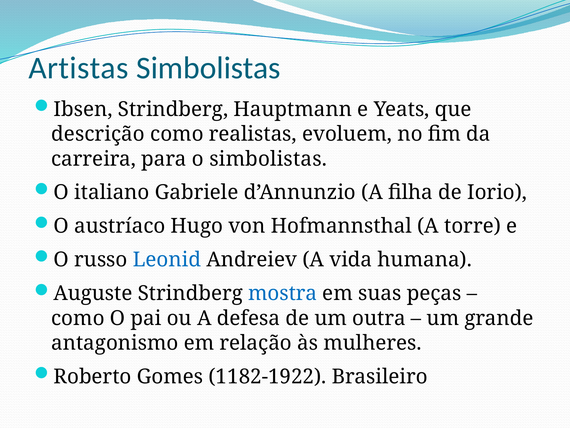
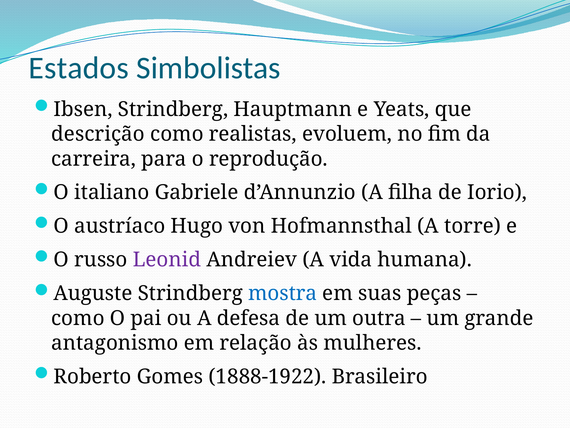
Artistas: Artistas -> Estados (79, 68)
o simbolistas: simbolistas -> reprodução (268, 159)
Leonid colour: blue -> purple (167, 260)
1182-1922: 1182-1922 -> 1888-1922 (267, 376)
